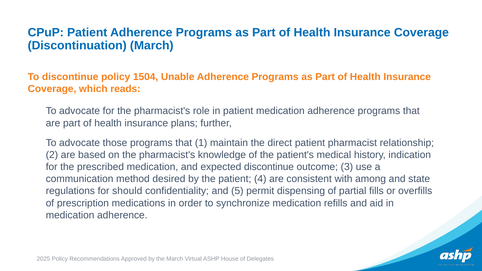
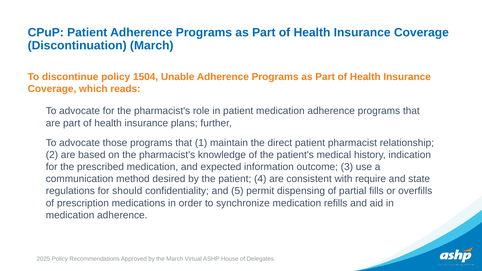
expected discontinue: discontinue -> information (269, 167)
among: among -> require (371, 179)
